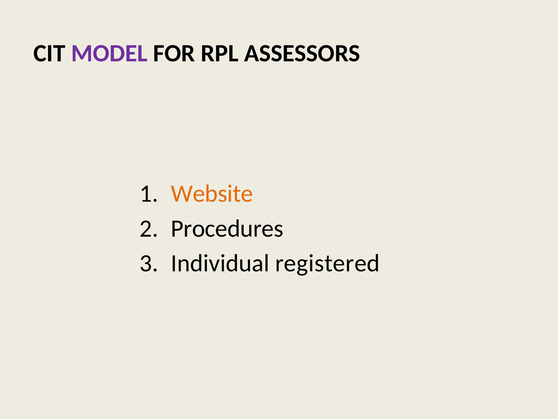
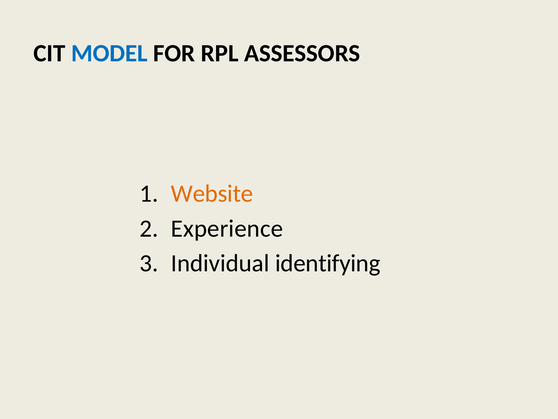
MODEL colour: purple -> blue (109, 53)
Procedures: Procedures -> Experience (227, 228)
registered: registered -> identifying (328, 263)
